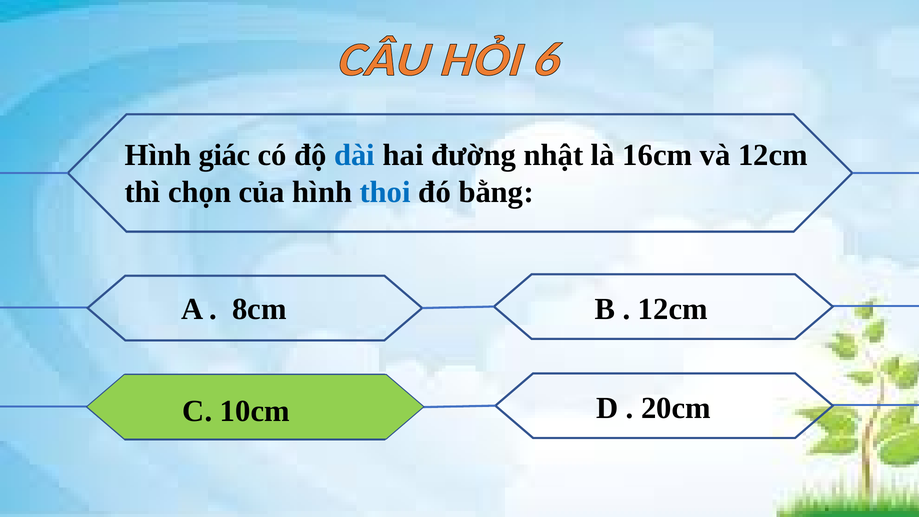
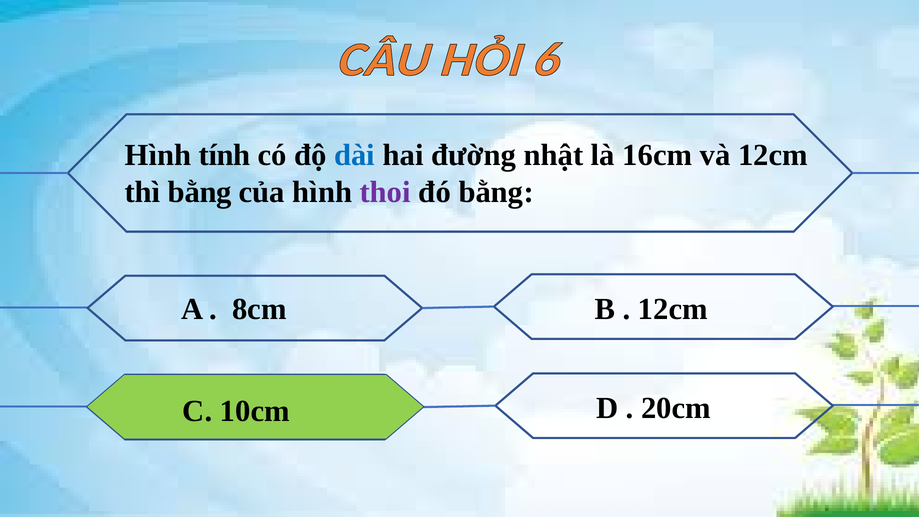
giác: giác -> tính (225, 155)
thì chọn: chọn -> bằng (200, 192)
thoi colour: blue -> purple (385, 192)
